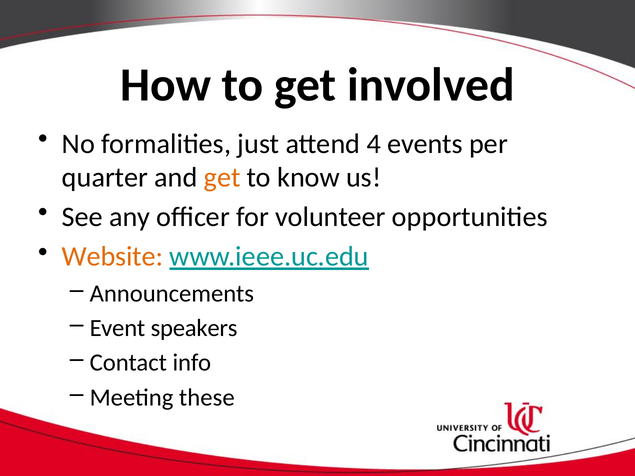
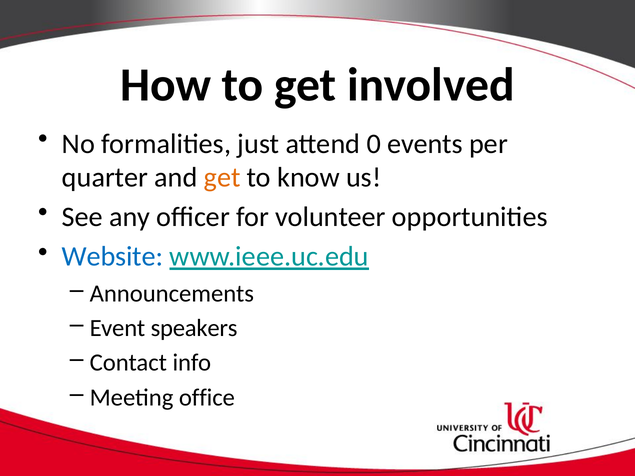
4: 4 -> 0 (374, 144)
Website colour: orange -> blue (113, 257)
these: these -> office (207, 398)
